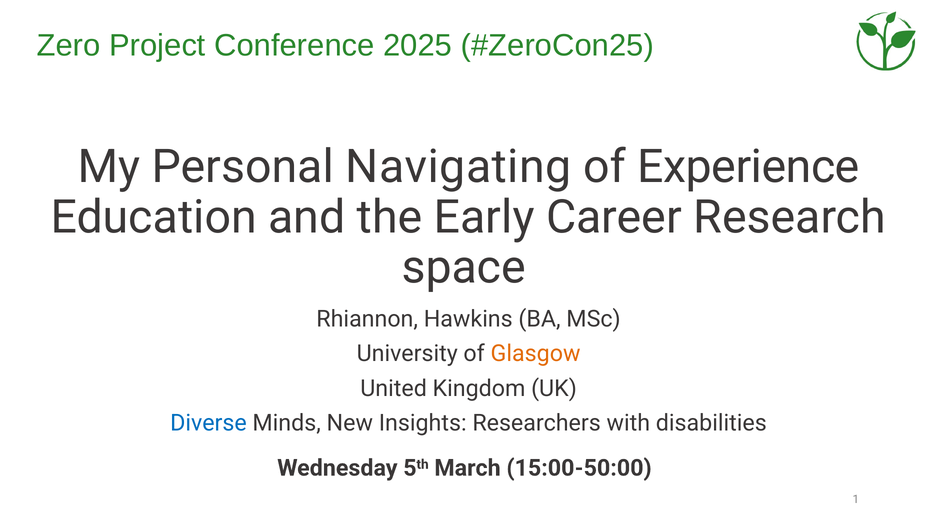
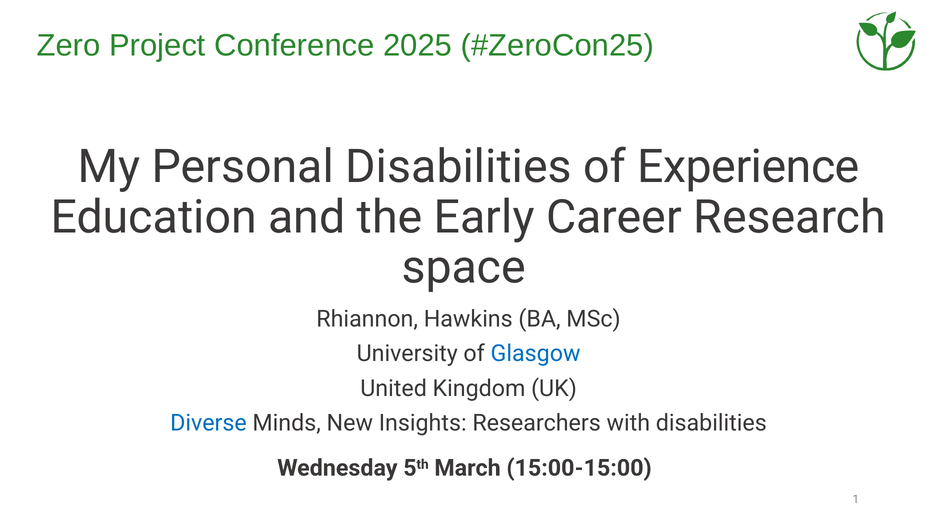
Personal Navigating: Navigating -> Disabilities (459, 167)
Glasgow colour: orange -> blue (536, 354)
15:00-50:00: 15:00-50:00 -> 15:00-15:00 (579, 468)
